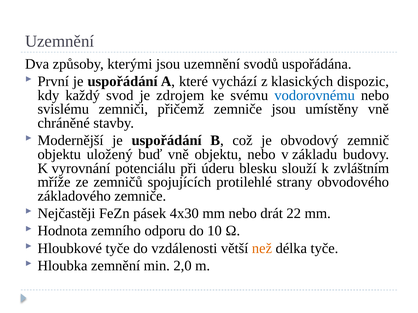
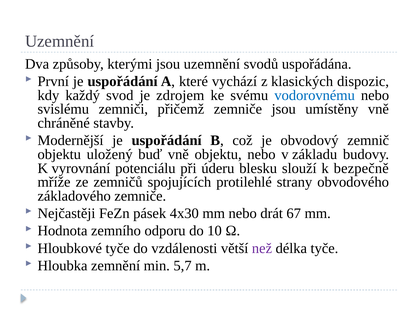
zvláštním: zvláštním -> bezpečně (361, 169)
22: 22 -> 67 (294, 214)
než colour: orange -> purple (262, 249)
2,0: 2,0 -> 5,7 (183, 266)
